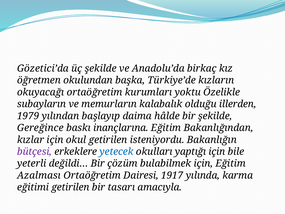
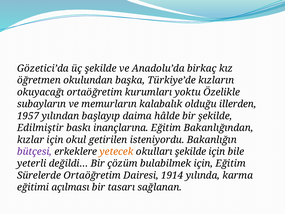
1979: 1979 -> 1957 (28, 116)
Gereğince: Gereğince -> Edilmiştir (40, 128)
yetecek colour: blue -> orange (117, 151)
okulları yaptığı: yaptığı -> şekilde (191, 151)
Azalması: Azalması -> Sürelerde (39, 175)
1917: 1917 -> 1914 (172, 175)
eğitimi getirilen: getirilen -> açılması (70, 187)
amacıyla: amacıyla -> sağlanan (160, 187)
